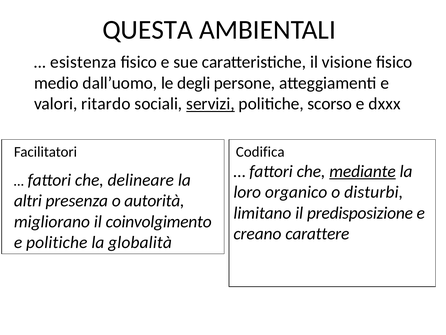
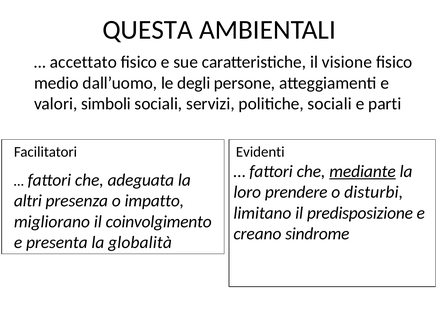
esistenza: esistenza -> accettato (83, 62)
ritardo: ritardo -> simboli (106, 104)
servizi underline: present -> none (210, 104)
politiche scorso: scorso -> sociali (330, 104)
dxxx: dxxx -> parti (385, 104)
Codifica: Codifica -> Evidenti (260, 152)
delineare: delineare -> adeguata (141, 180)
organico: organico -> prendere (296, 192)
autorità: autorità -> impatto (154, 201)
carattere: carattere -> sindrome (317, 234)
e politiche: politiche -> presenta (57, 242)
